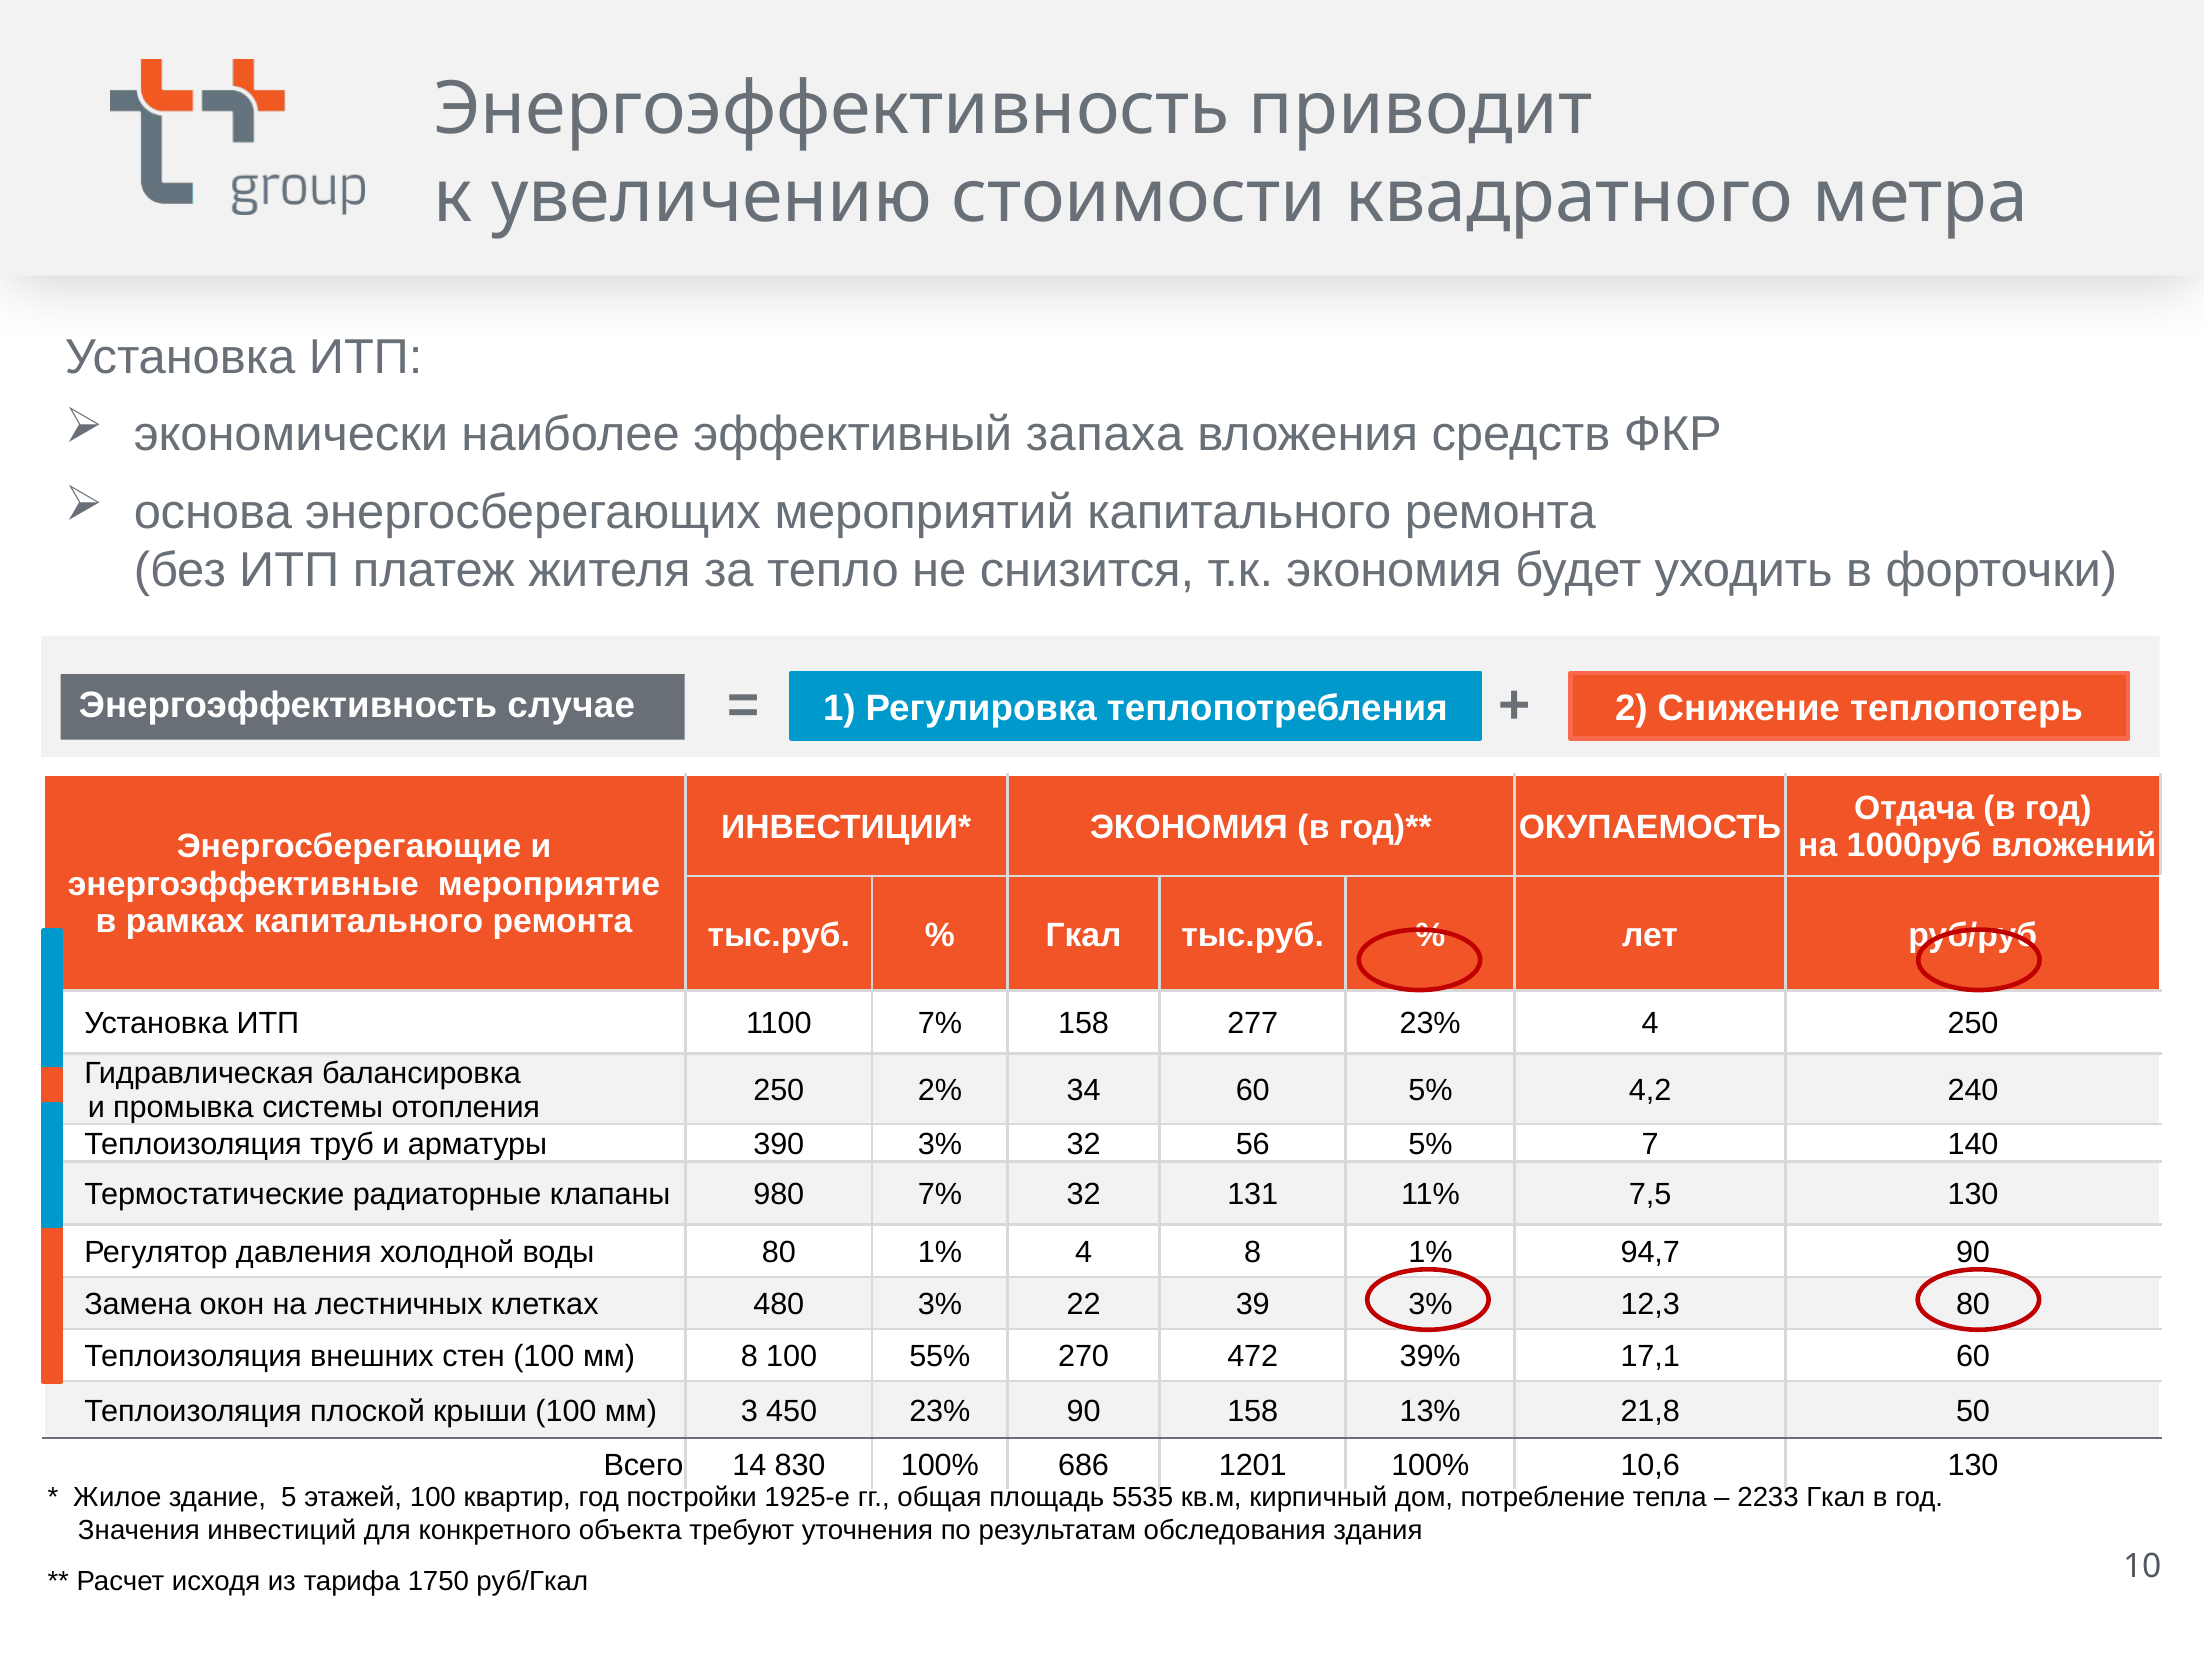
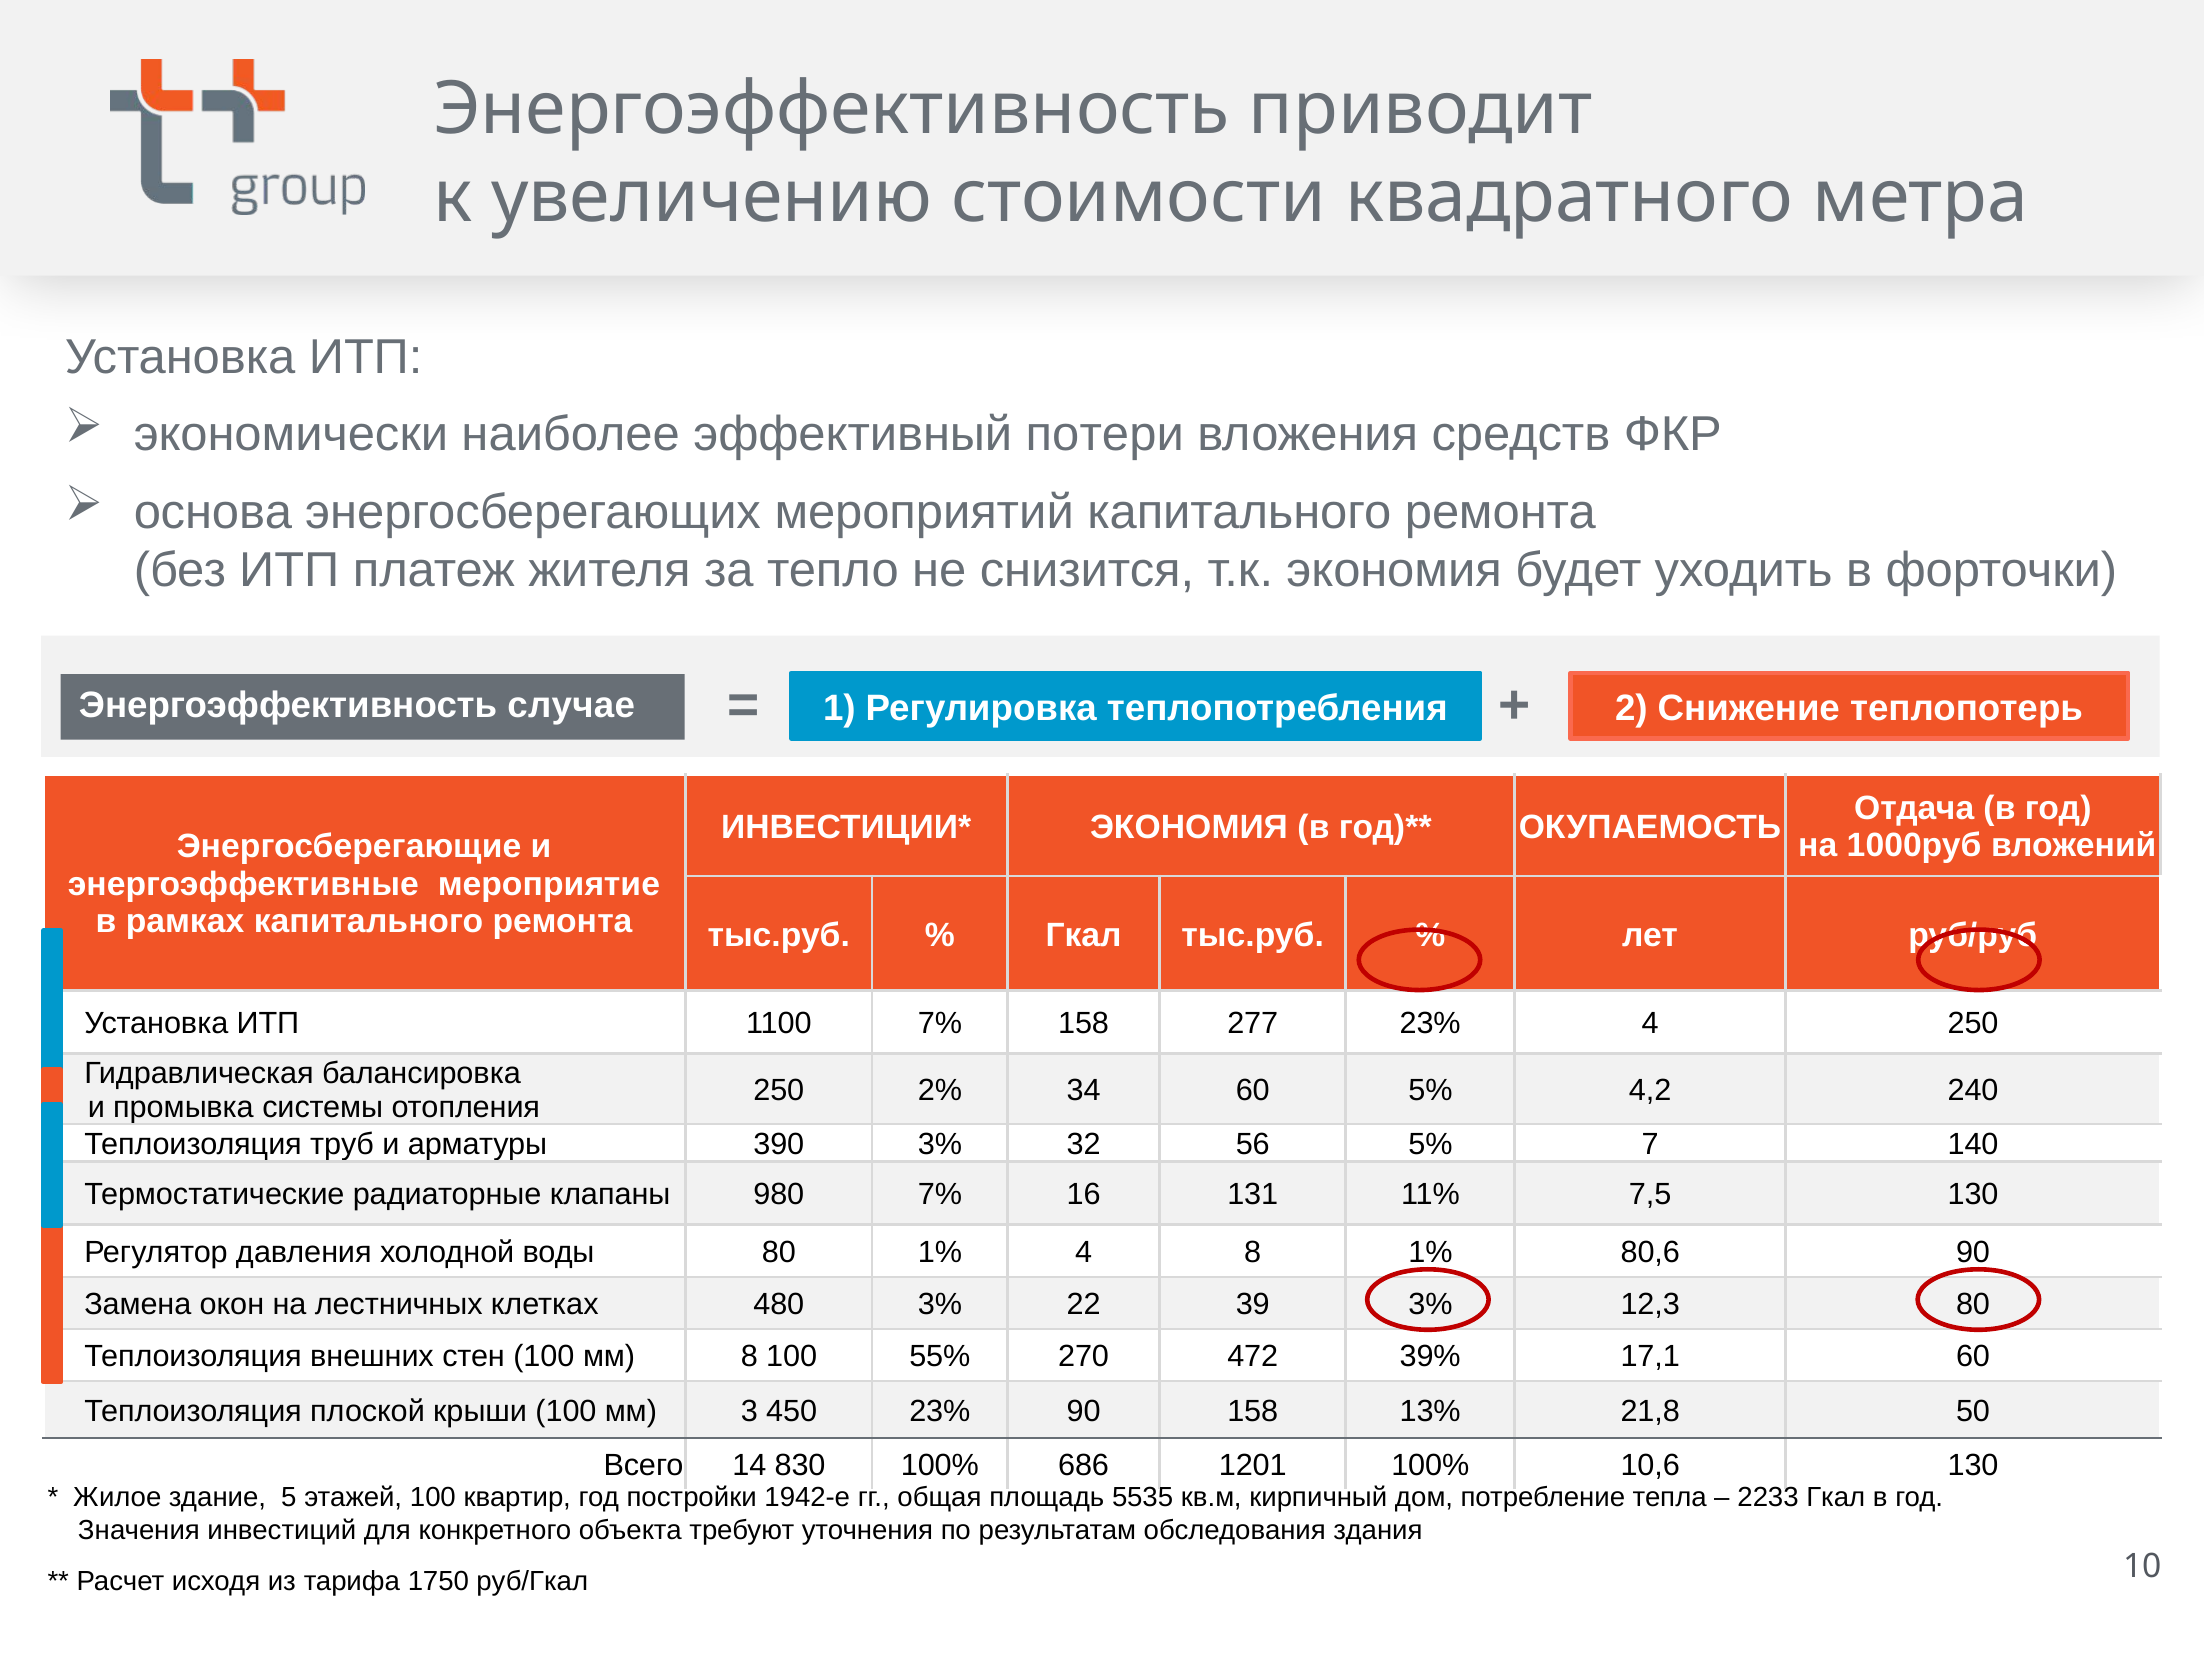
запаха: запаха -> потери (1105, 435)
7% 32: 32 -> 16 (1084, 1195)
94,7: 94,7 -> 80,6 (1650, 1252)
1925-е: 1925-е -> 1942-е (807, 1497)
